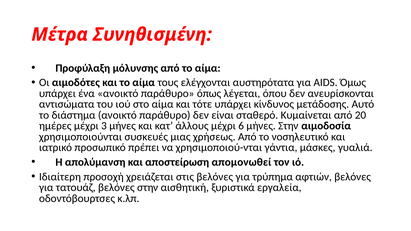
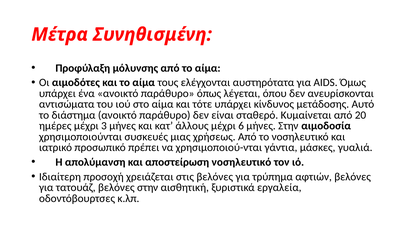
αποστείρωση απομονωθεί: απομονωθεί -> νοσηλευτικό (241, 162)
